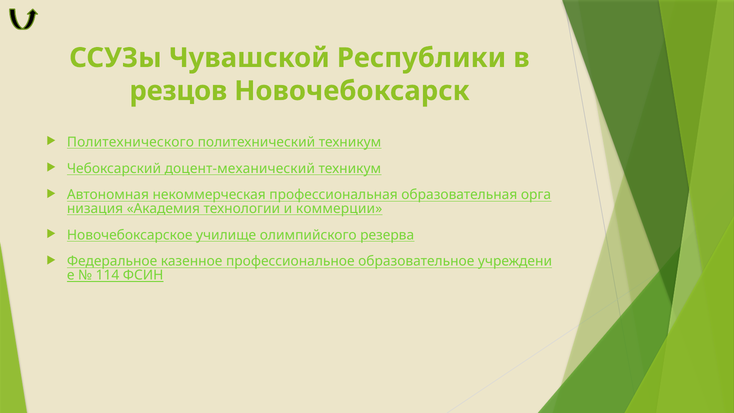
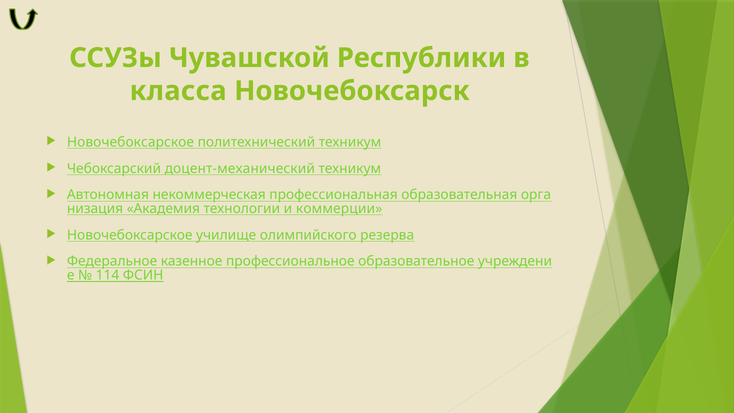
резцов: резцов -> класса (178, 91)
Политехнического: Политехнического -> Новочебоксарское (130, 142)
